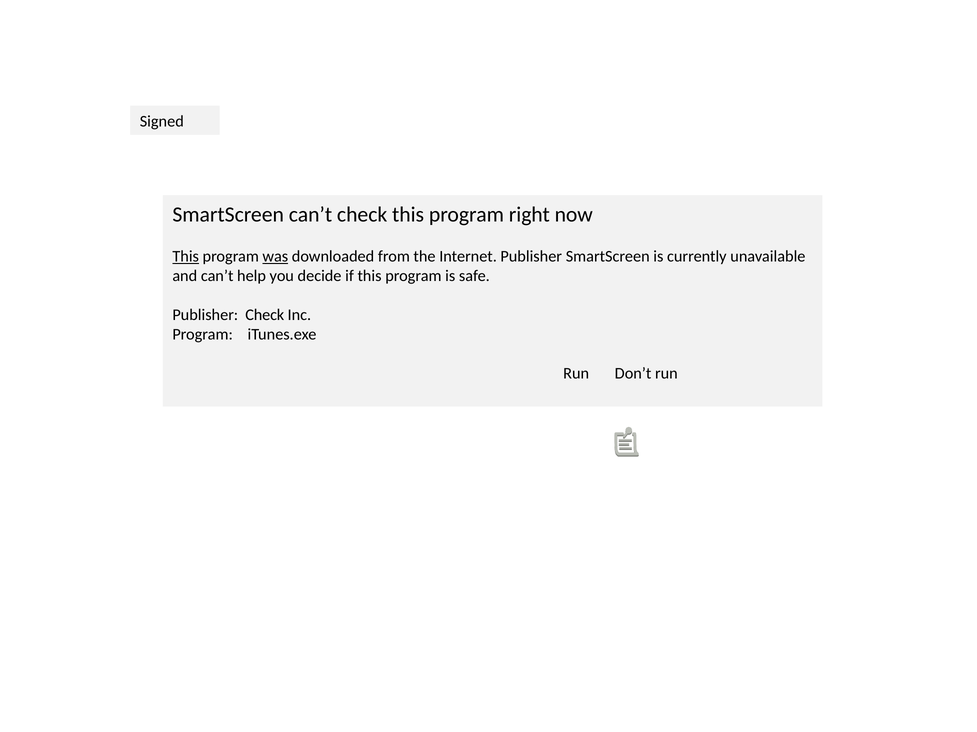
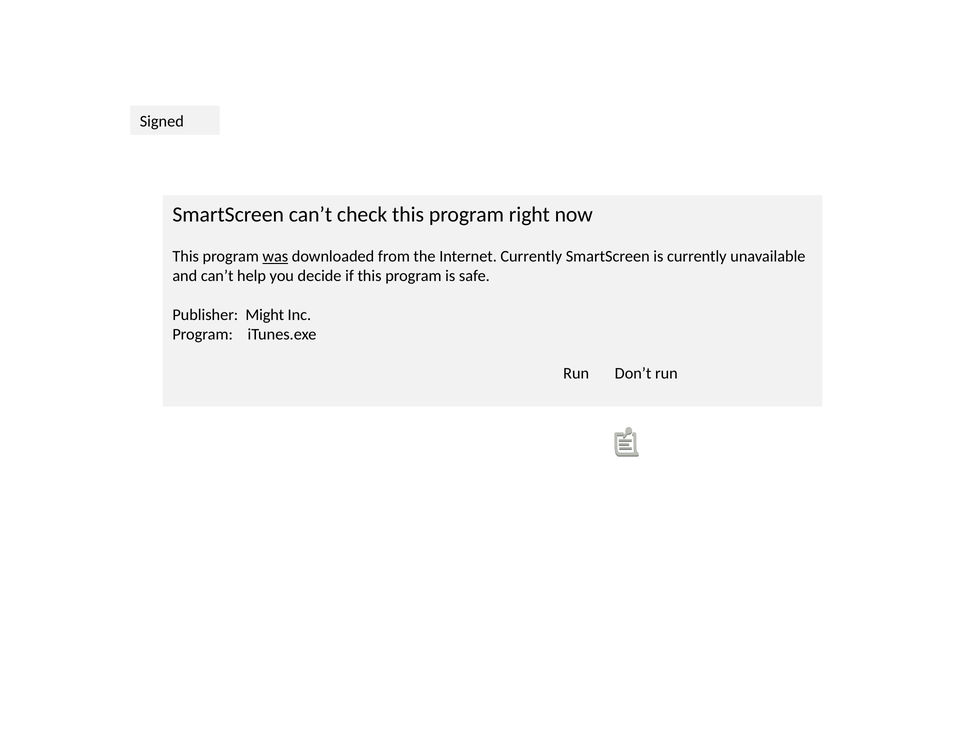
This underline: present -> none (186, 257)
Internet Publisher: Publisher -> Currently (531, 257)
Publisher Check: Check -> Might (265, 315)
